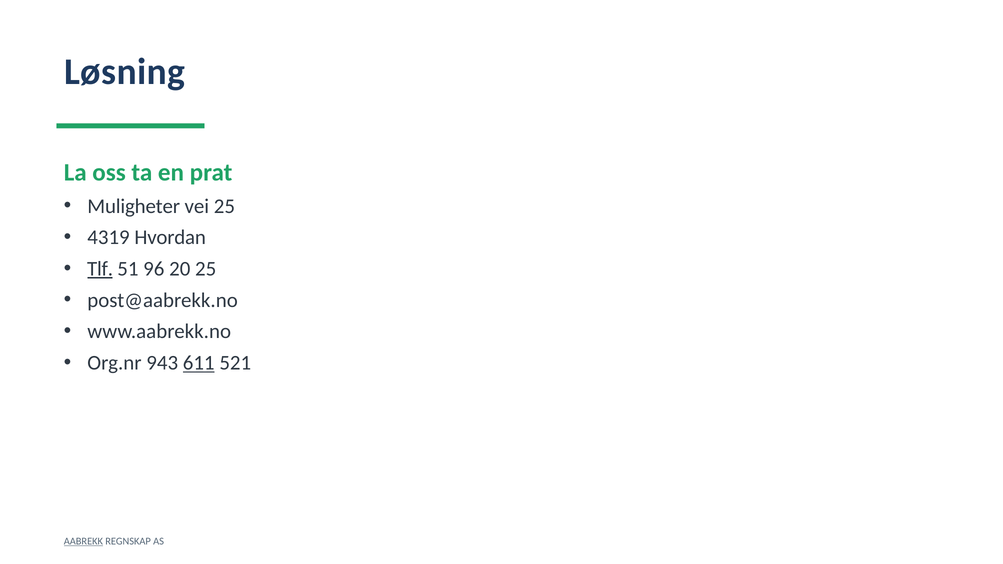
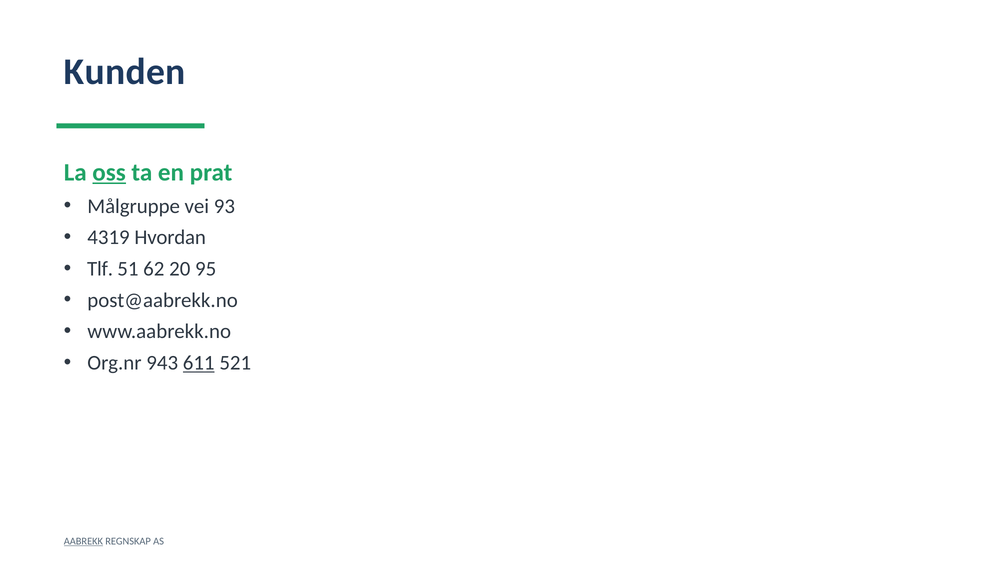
Løsning: Løsning -> Kunden (125, 72)
oss underline: none -> present (109, 173)
Muligheter: Muligheter -> Målgruppe (134, 206)
vei 25: 25 -> 93 (224, 206)
Tlf underline: present -> none (100, 269)
96: 96 -> 62 (154, 269)
20 25: 25 -> 95 (206, 269)
